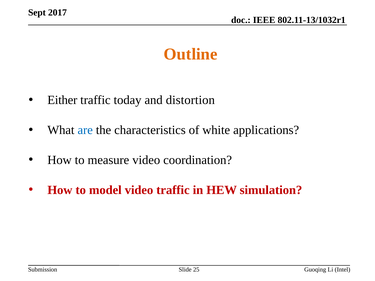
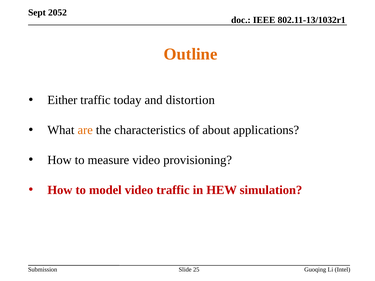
2017: 2017 -> 2052 (57, 13)
are colour: blue -> orange (85, 130)
white: white -> about (216, 130)
coordination: coordination -> provisioning (198, 160)
